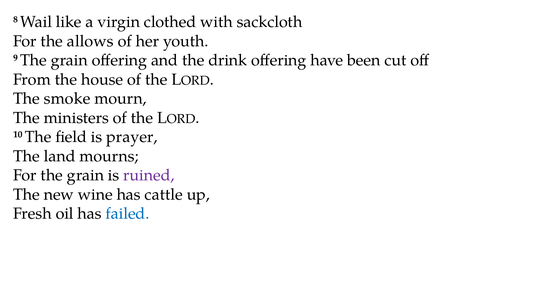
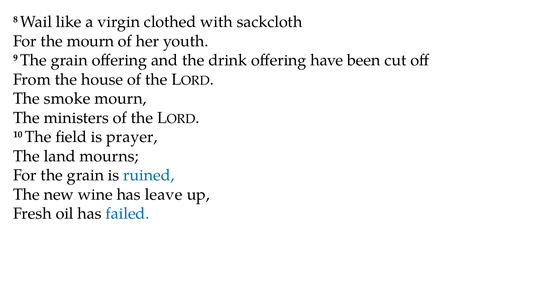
the allows: allows -> mourn (90, 41)
ruined colour: purple -> blue (149, 175)
cattle: cattle -> leave (164, 195)
